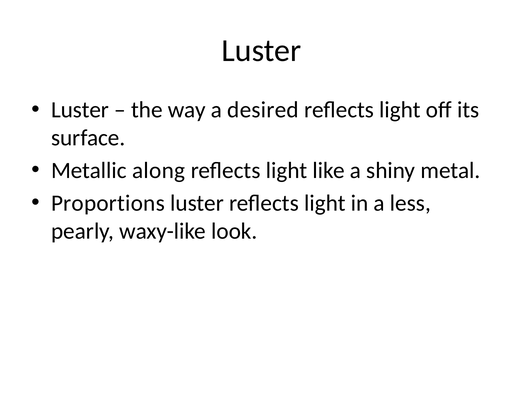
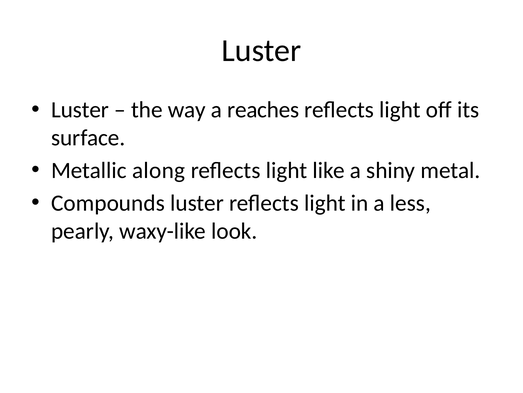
desired: desired -> reaches (263, 110)
Proportions: Proportions -> Compounds (108, 203)
